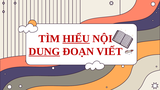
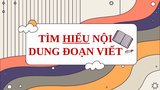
DUNG underline: present -> none (44, 51)
